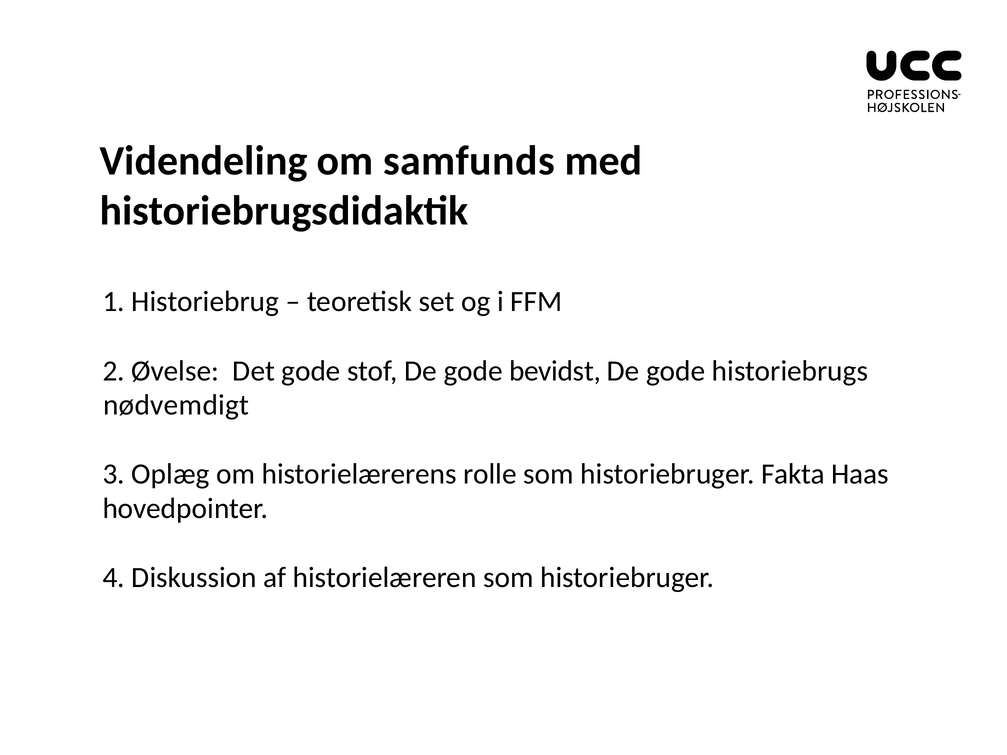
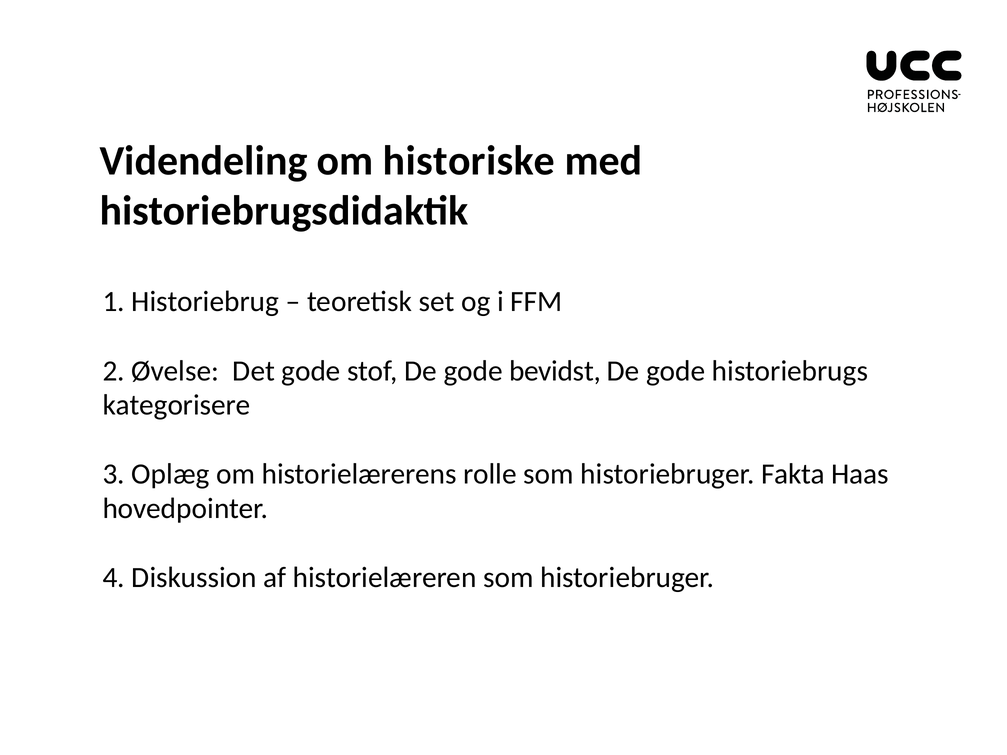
samfunds: samfunds -> historiske (469, 161)
nødvemdigt: nødvemdigt -> kategorisere (176, 405)
